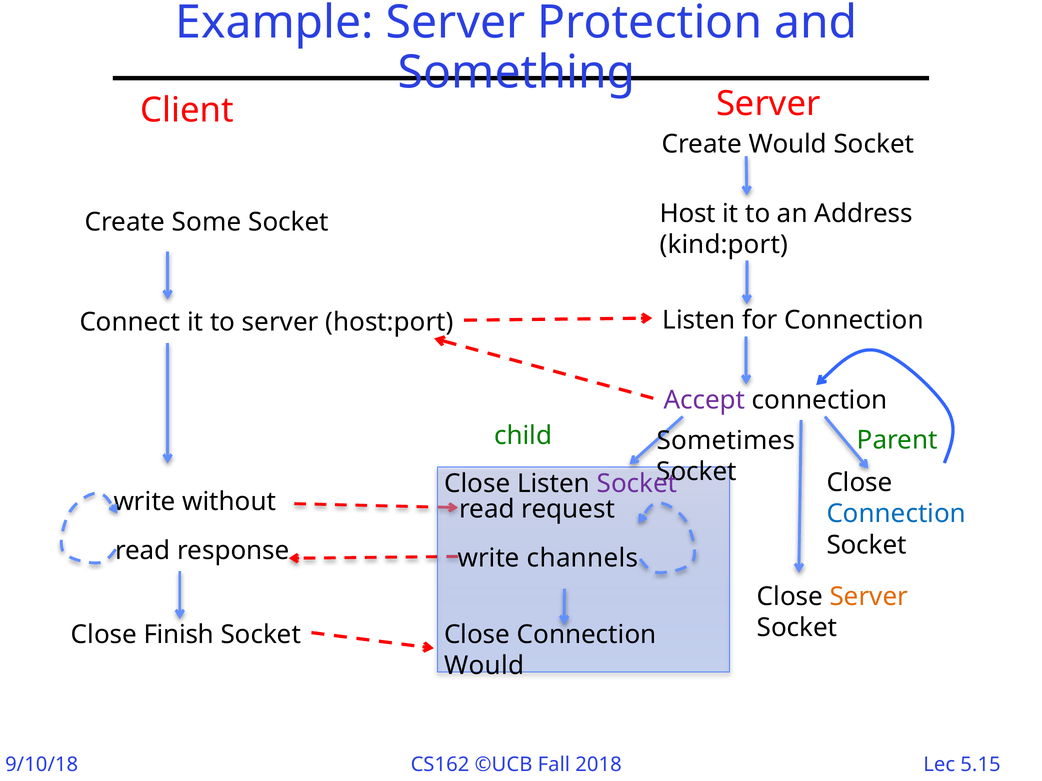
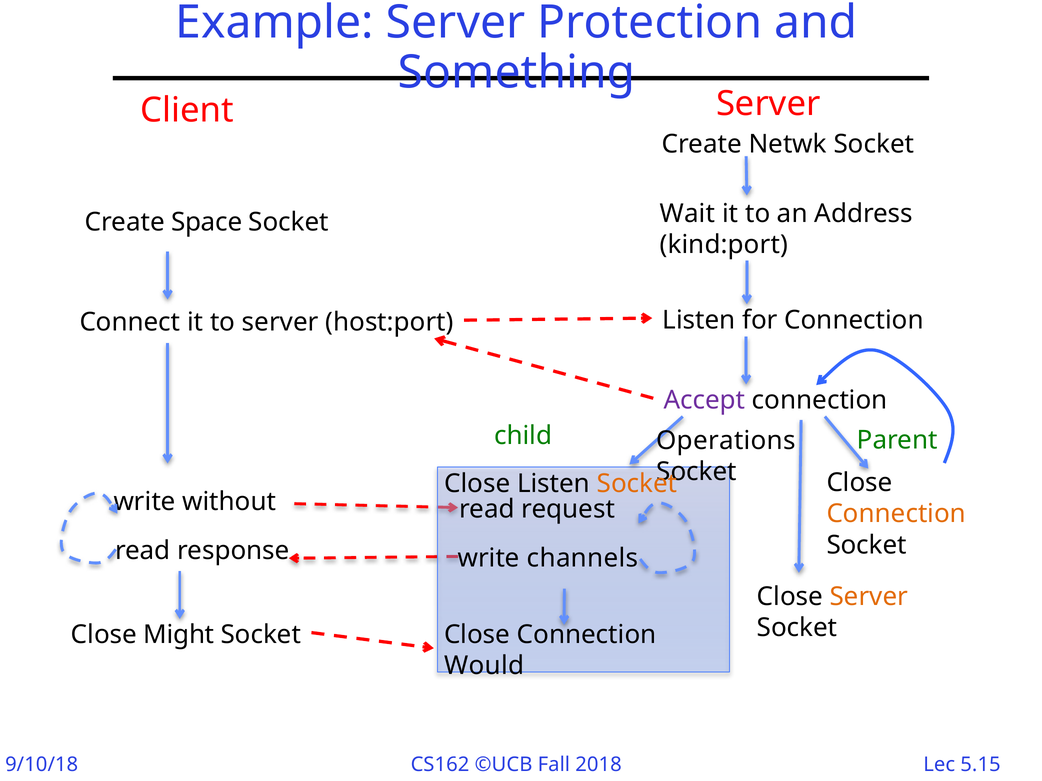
Create Would: Would -> Netwk (788, 144)
Host: Host -> Wait (688, 214)
Some: Some -> Space (207, 222)
Sometimes: Sometimes -> Operations (726, 441)
Socket colour: purple -> orange (637, 484)
Connection colour: blue -> orange (896, 514)
Finish: Finish -> Might (179, 635)
